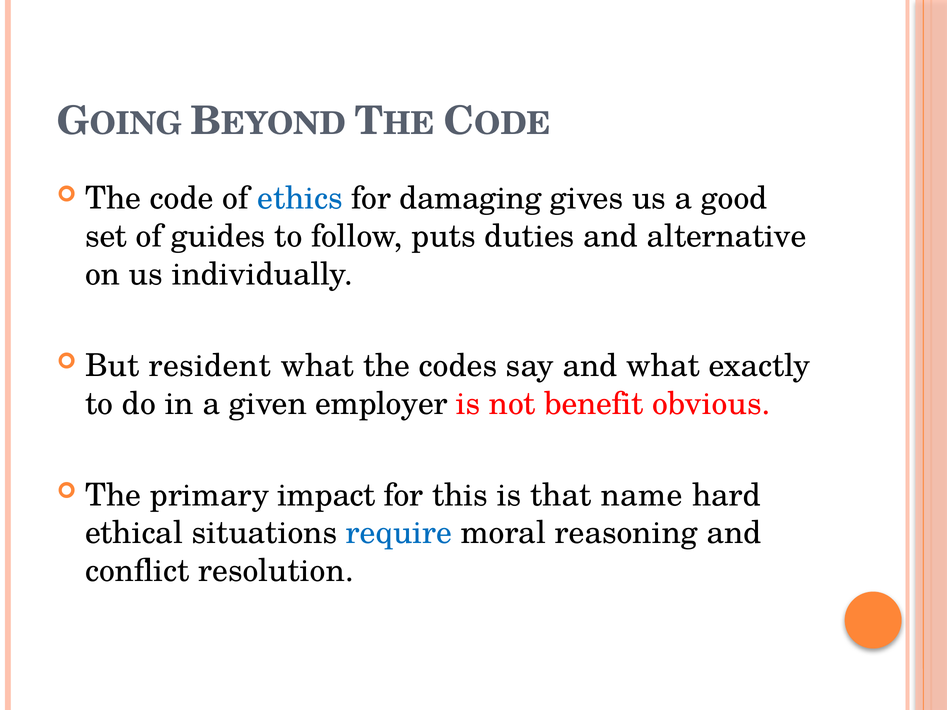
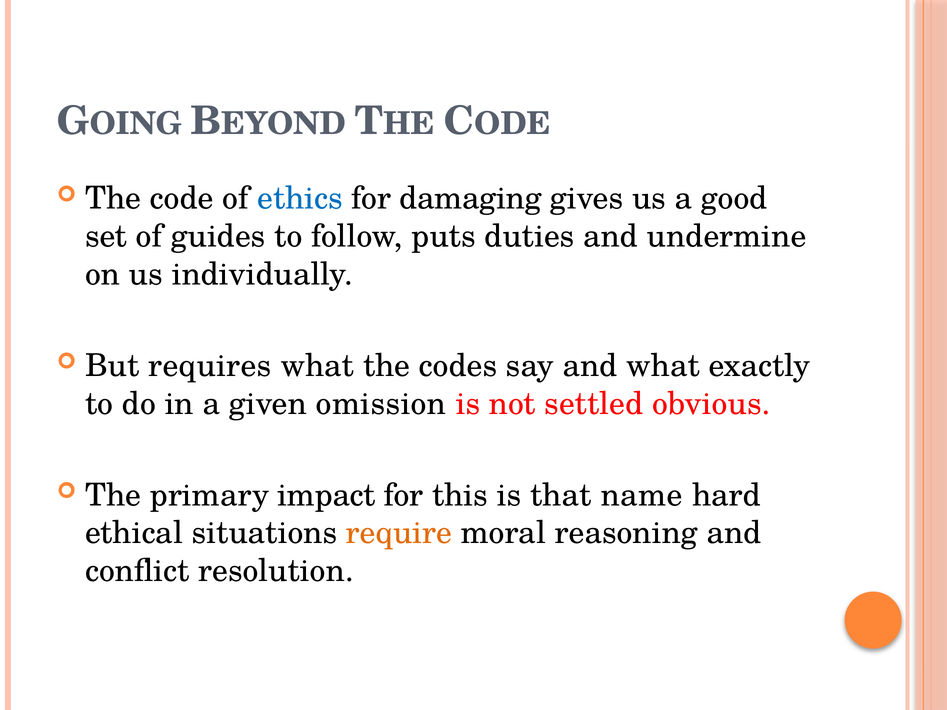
alternative: alternative -> undermine (727, 236)
resident: resident -> requires (210, 366)
employer: employer -> omission (381, 404)
benefit: benefit -> settled (594, 404)
require colour: blue -> orange (399, 533)
